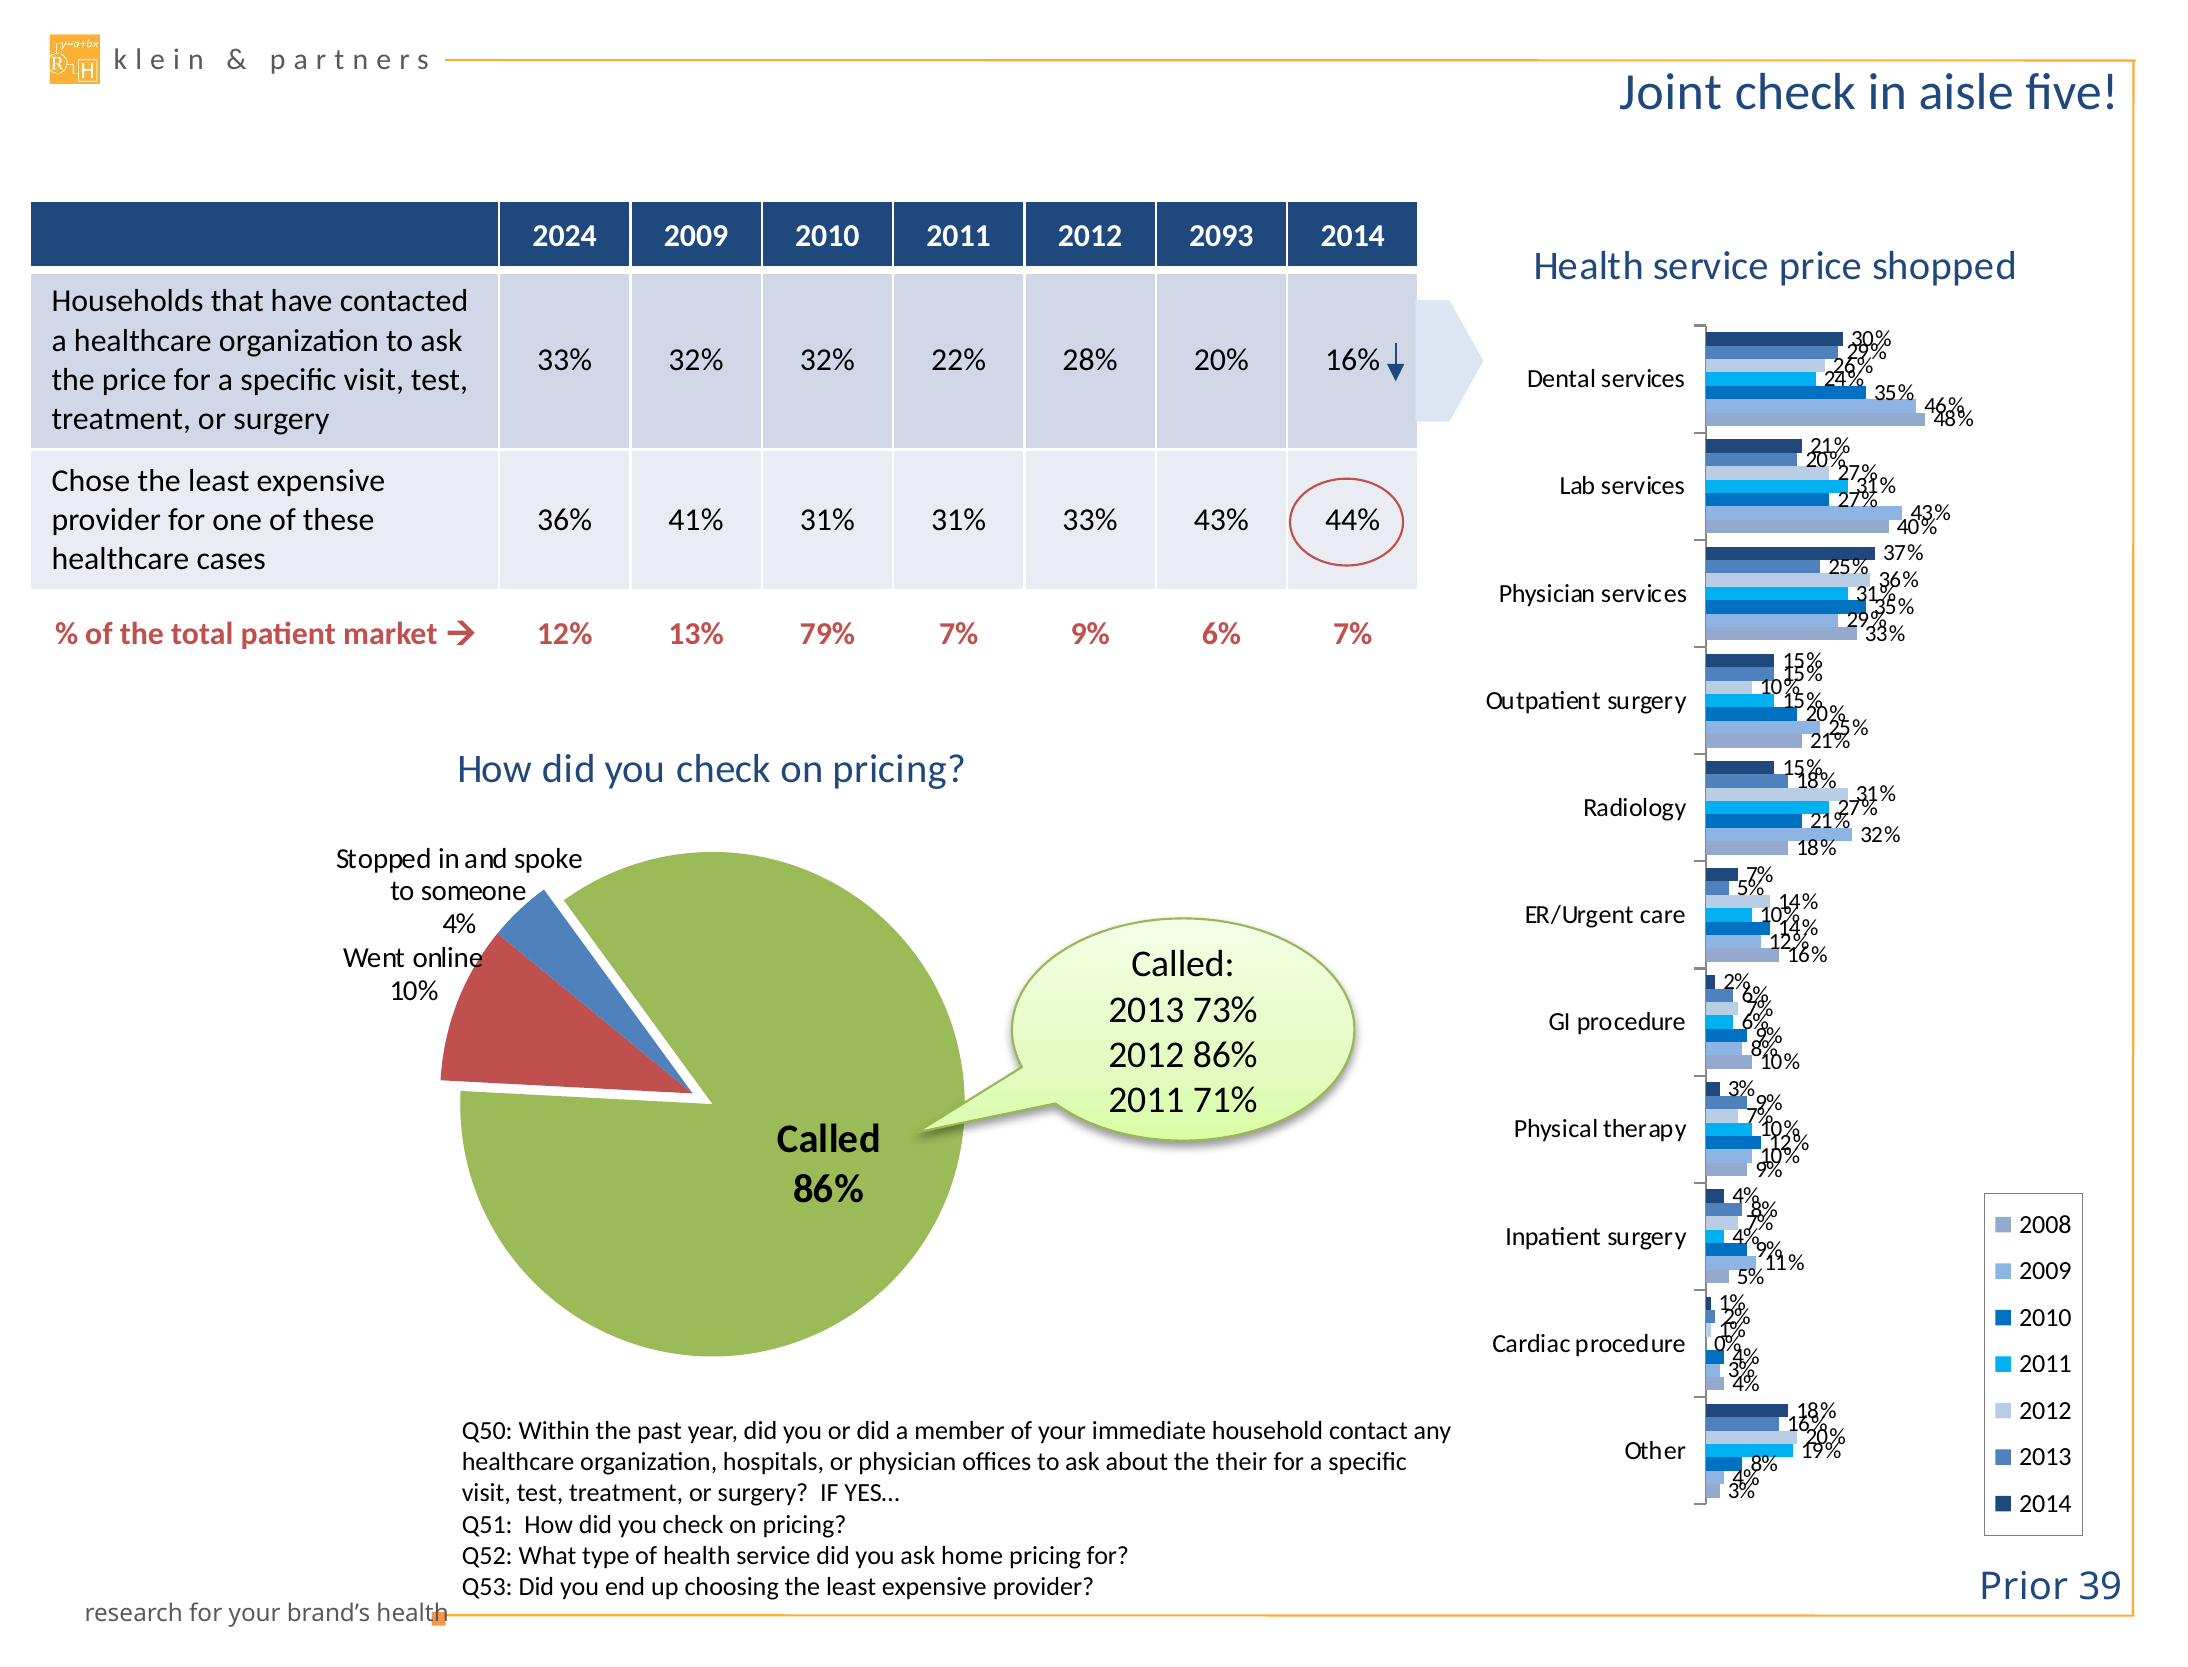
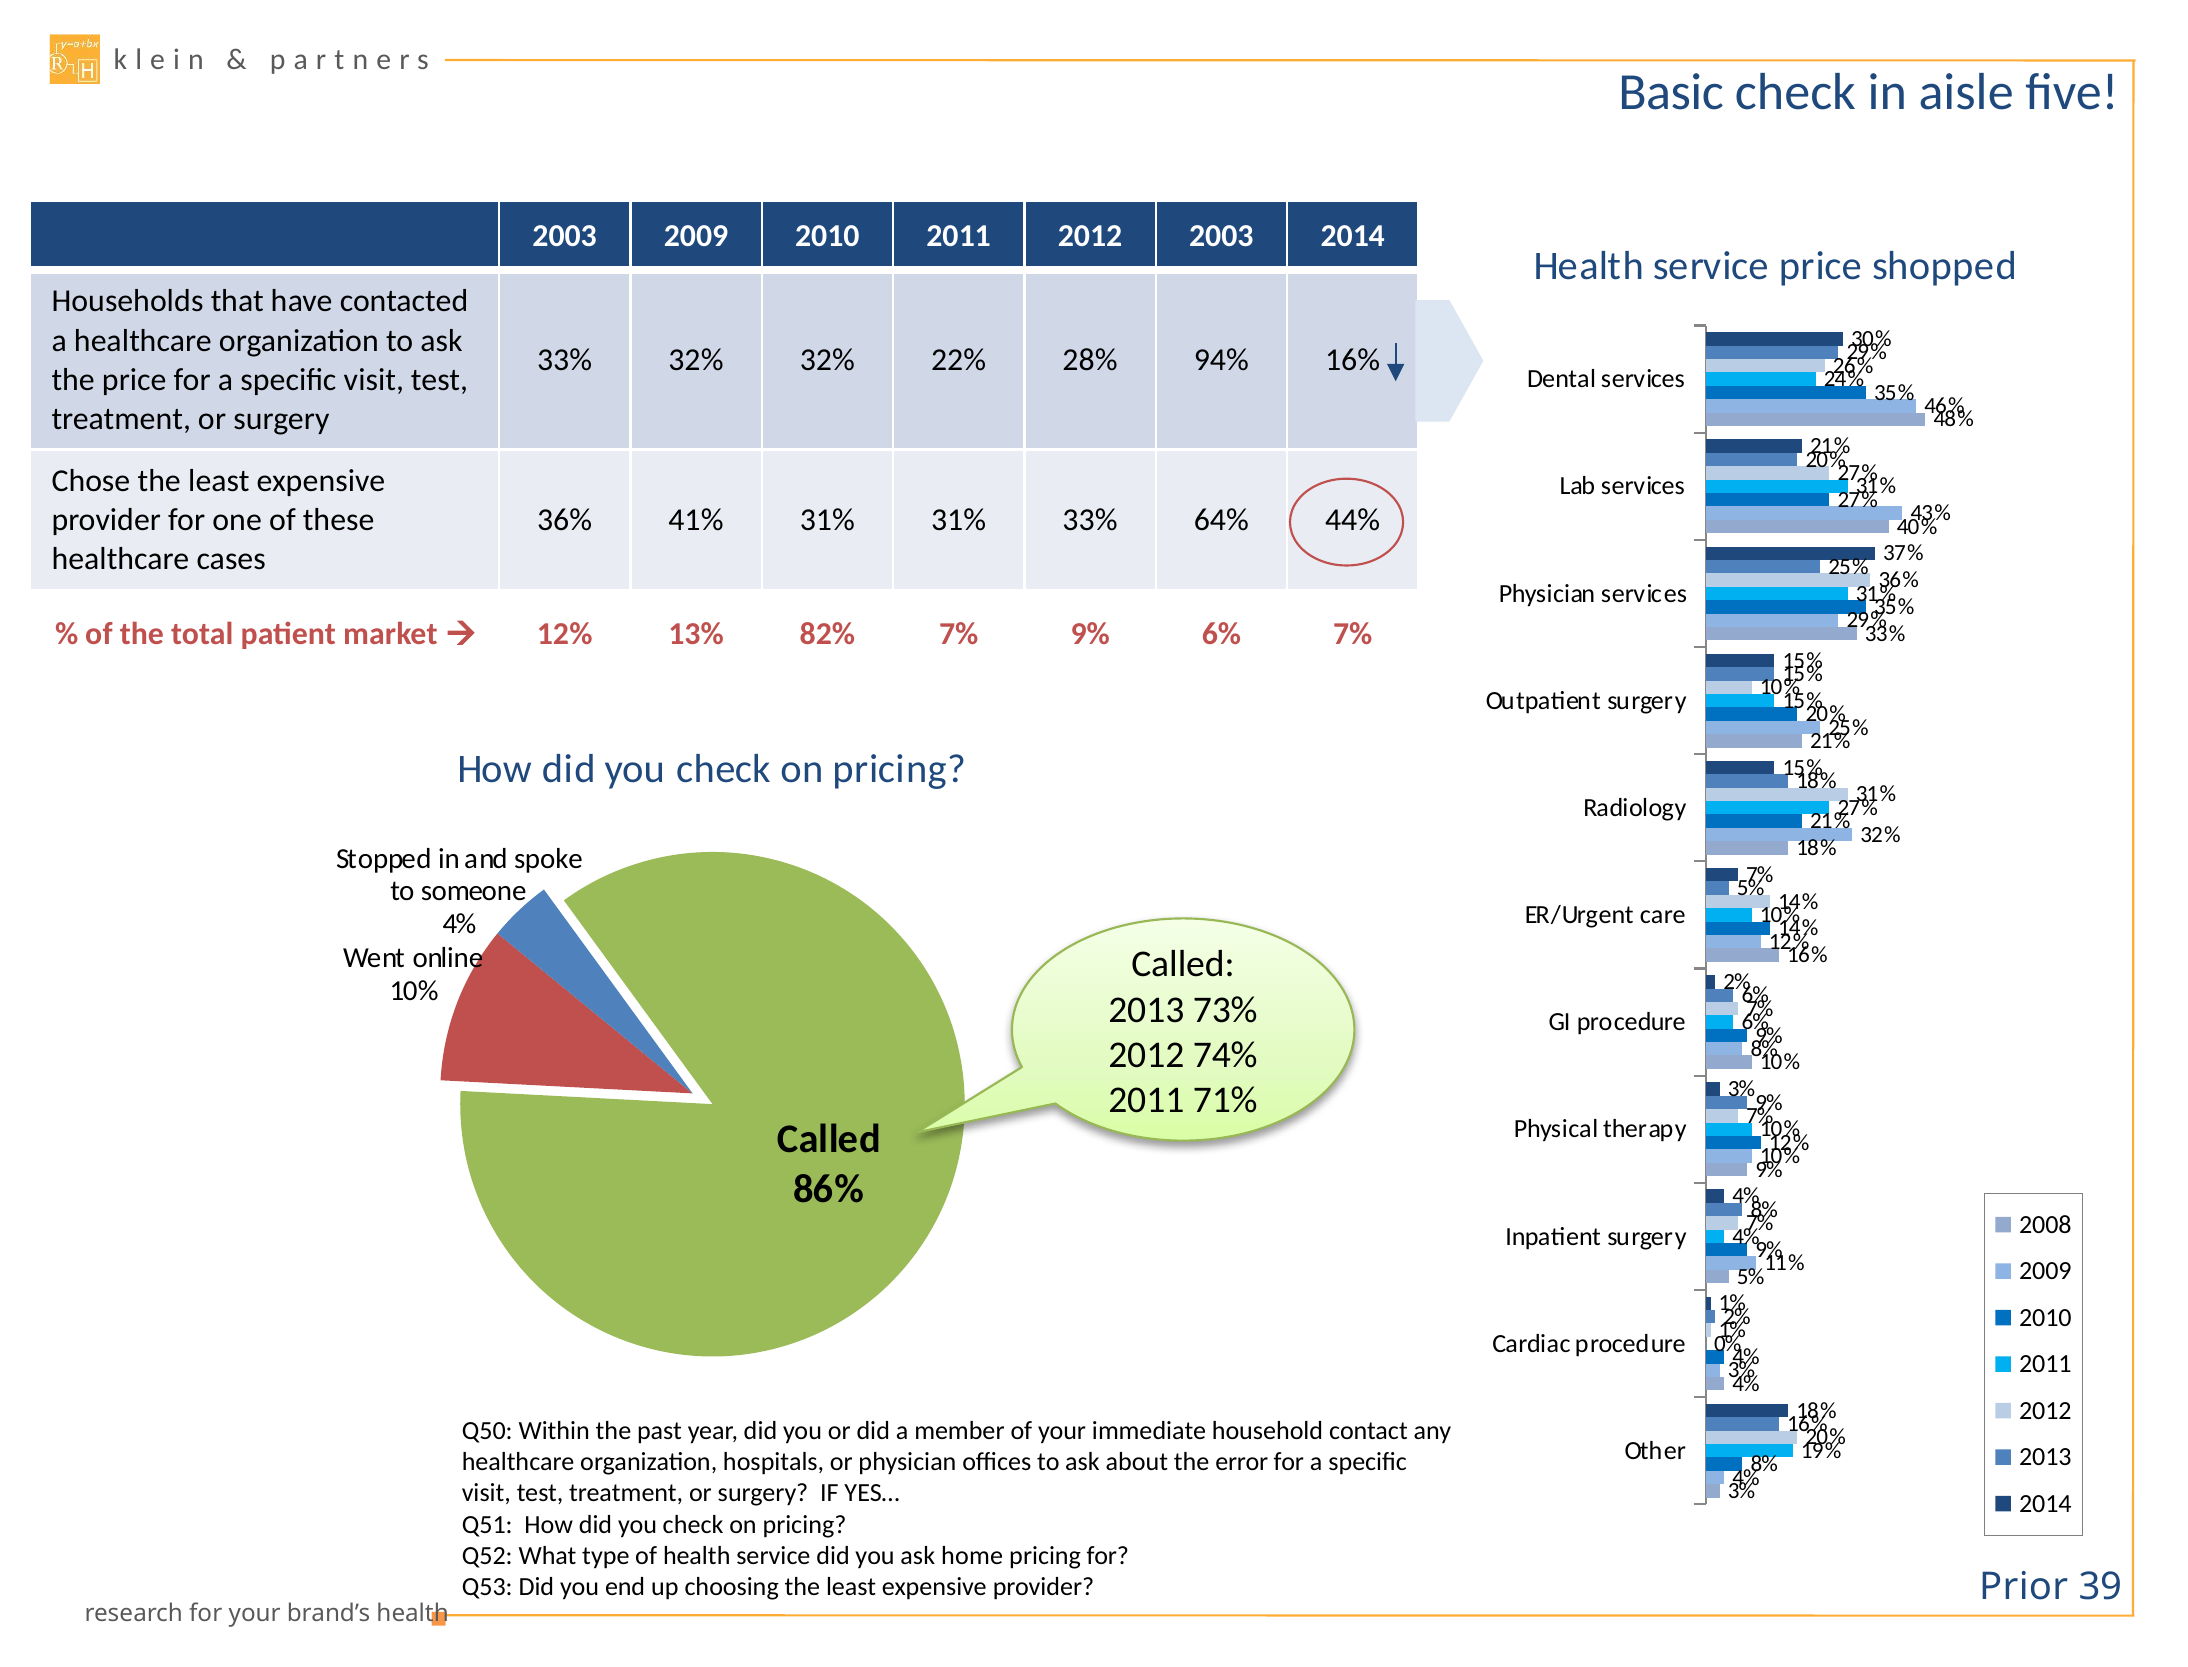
Joint: Joint -> Basic (1671, 92)
2024: 2024 -> 2003 (565, 236)
2012 2093: 2093 -> 2003 (1221, 236)
28% 20%: 20% -> 94% (1221, 360)
33% 43%: 43% -> 64% (1221, 520)
79%: 79% -> 82% (827, 634)
2012 86%: 86% -> 74% (1225, 1055)
their: their -> error (1242, 1462)
